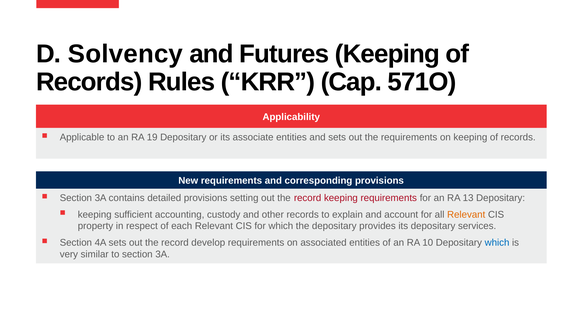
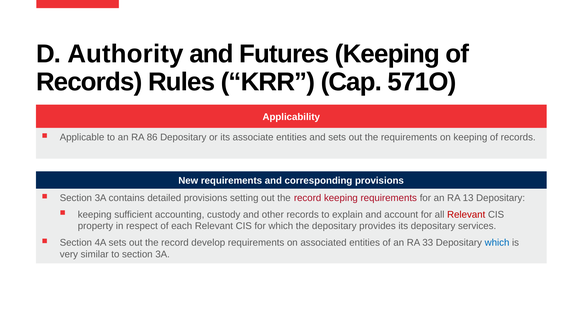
Solvency: Solvency -> Authority (125, 54)
19: 19 -> 86 (152, 137)
Relevant colour: orange -> red (466, 214)
10: 10 -> 33 (428, 242)
